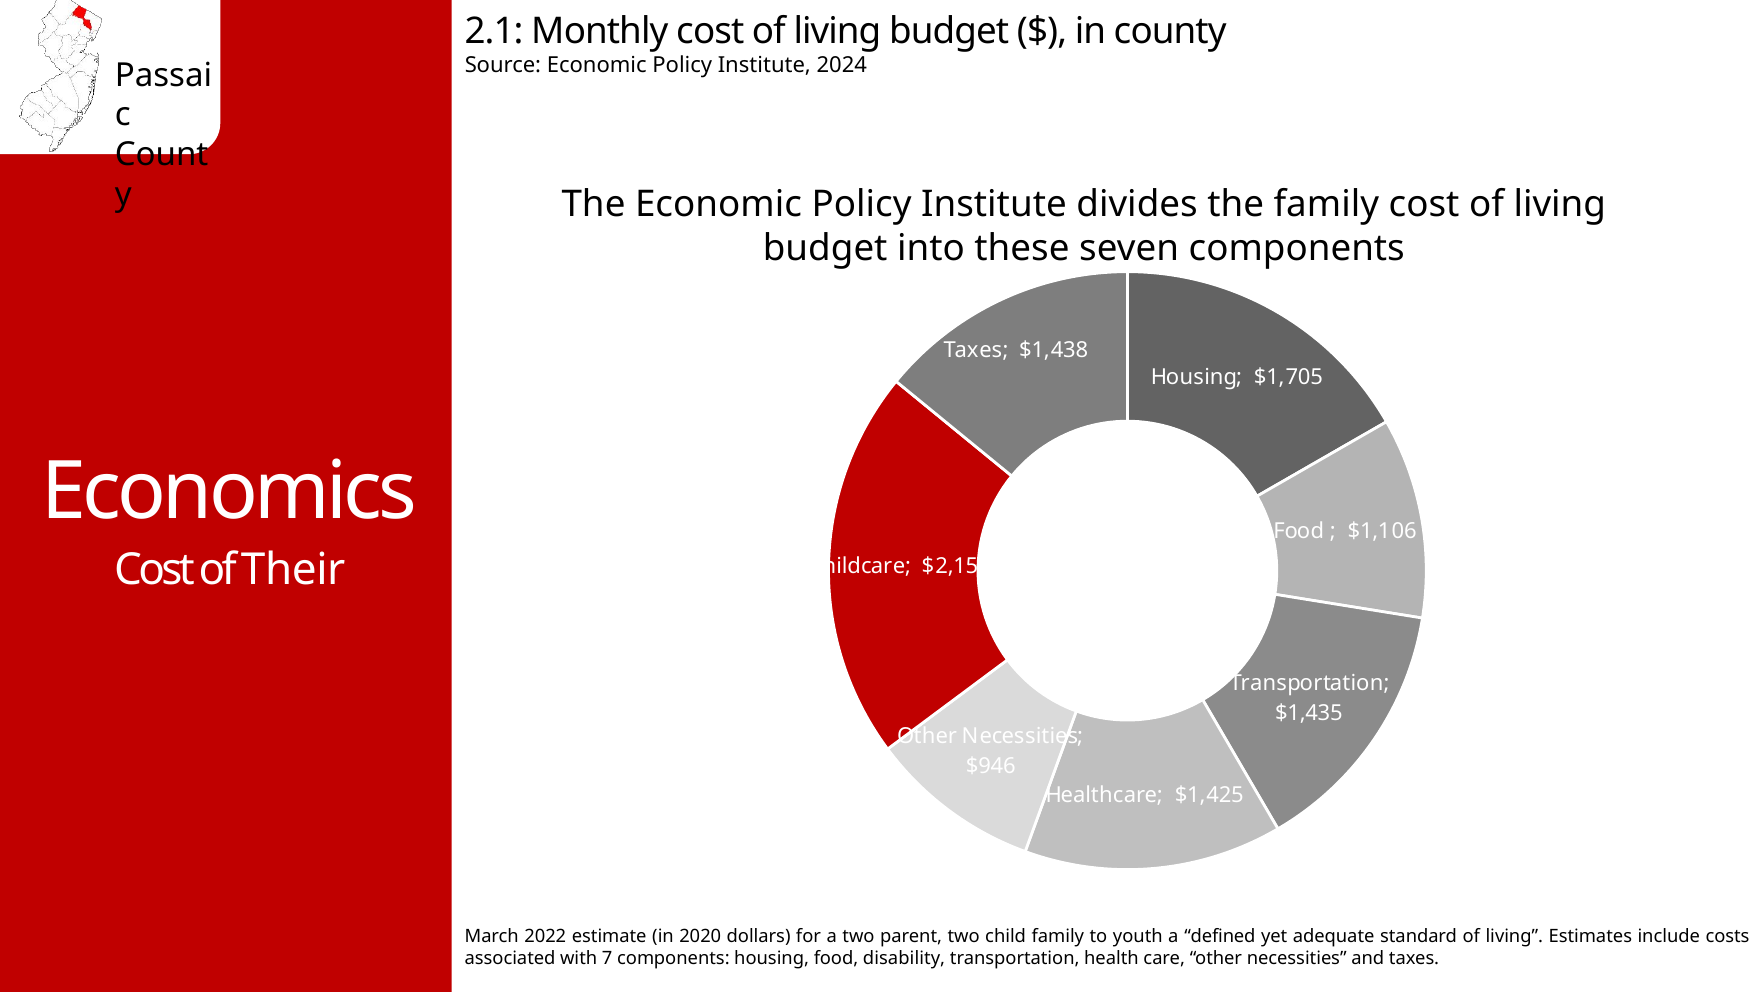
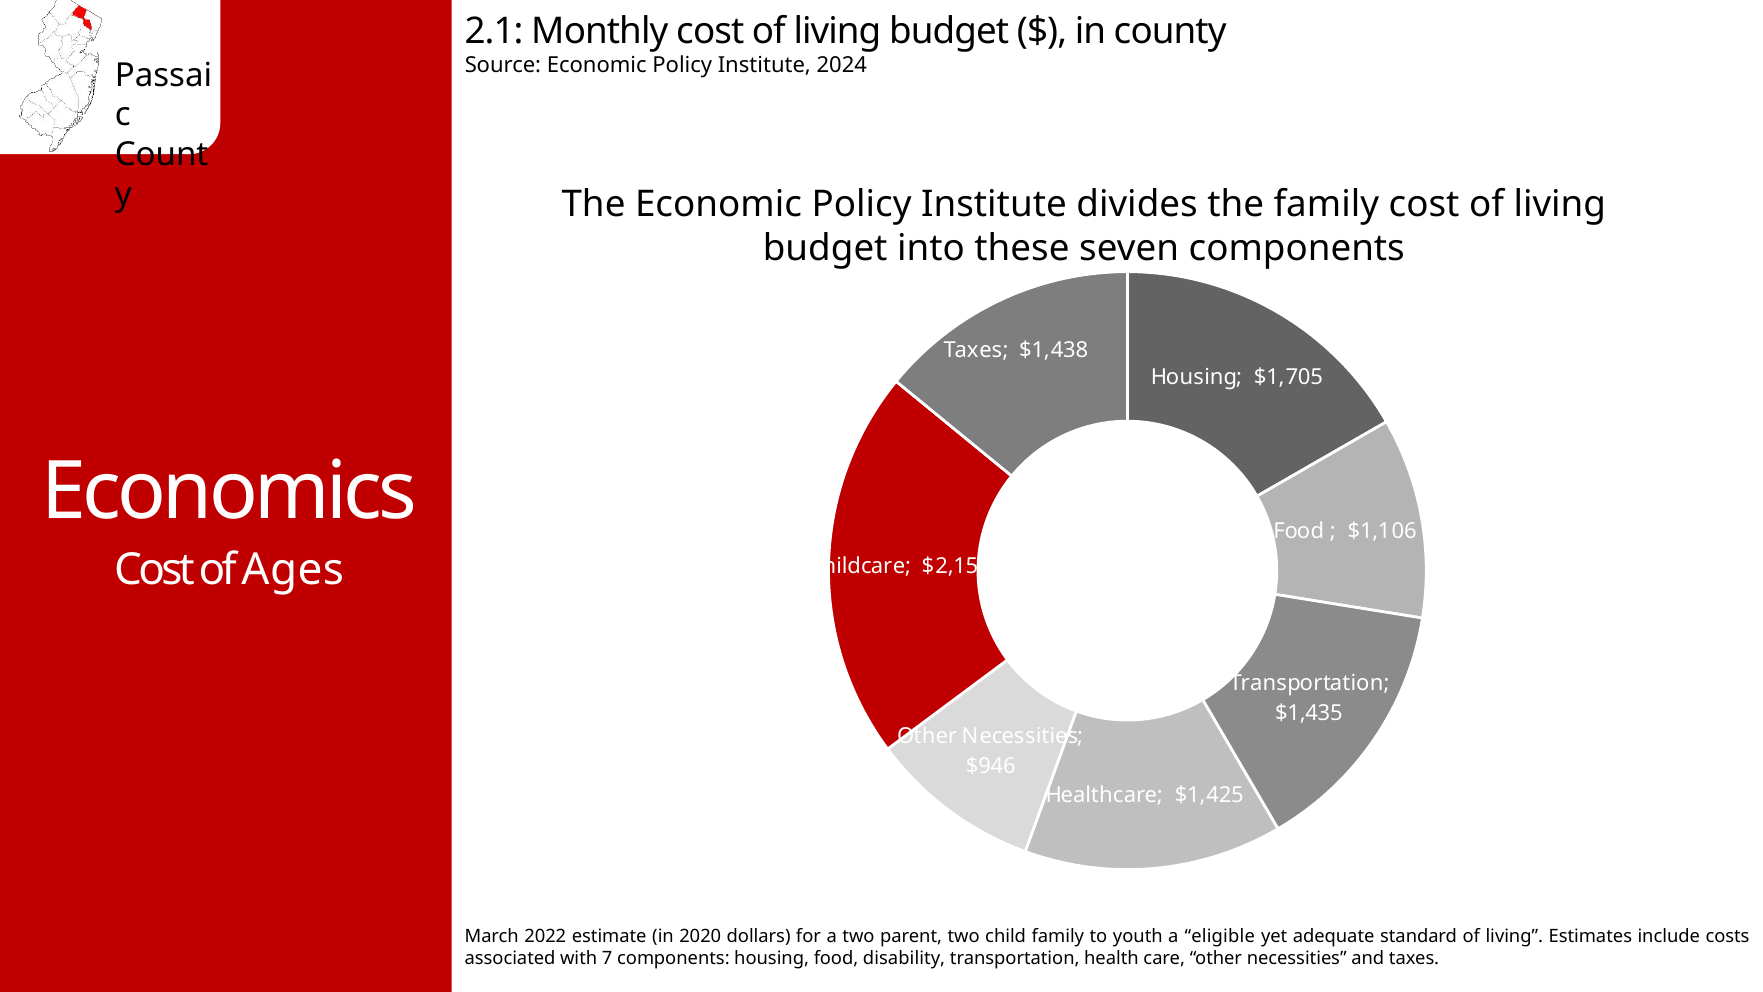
Their: Their -> Ages (293, 570)
defined: defined -> eligible (1220, 936)
